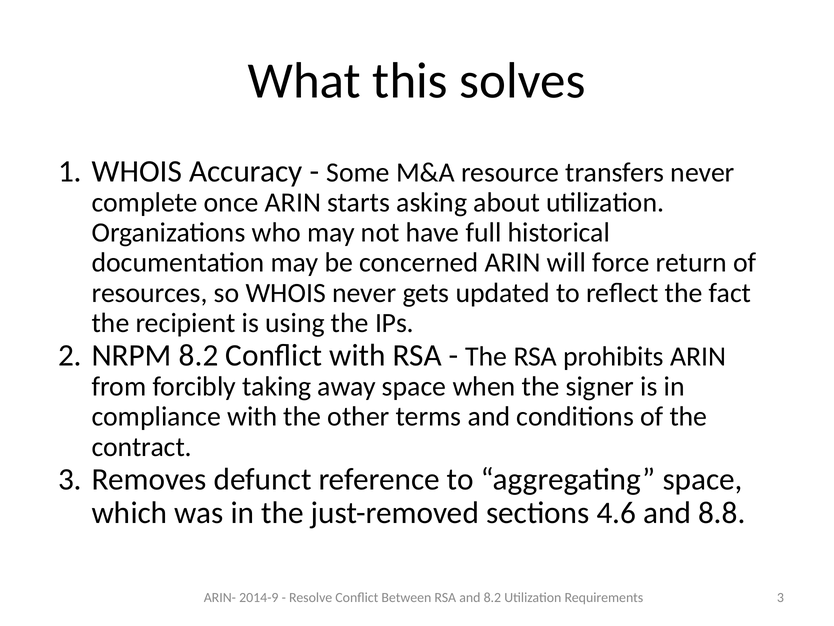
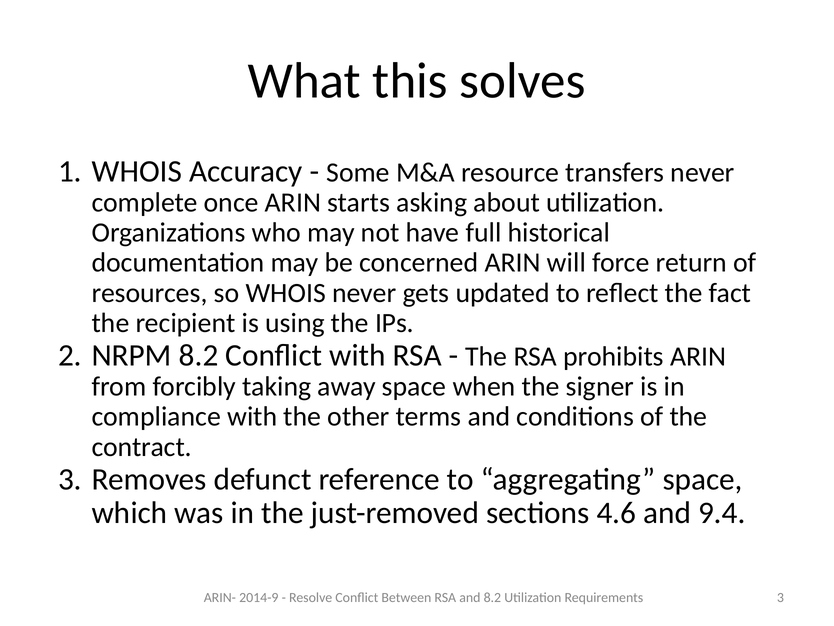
8.8: 8.8 -> 9.4 (722, 513)
